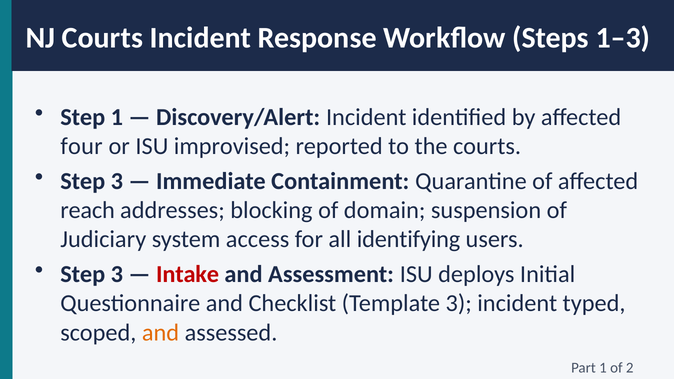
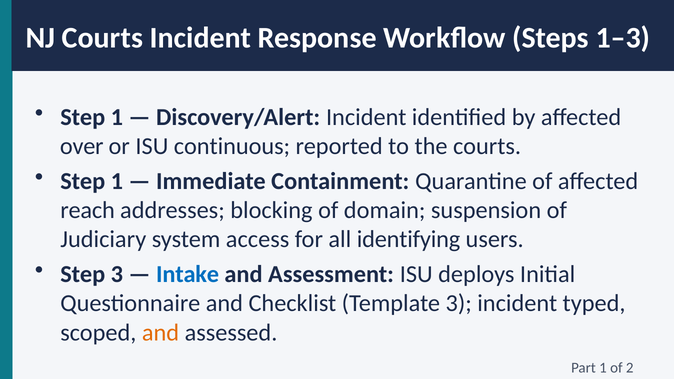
four: four -> over (82, 146)
improvised: improvised -> continuous (232, 146)
3: 3 -> 1 (117, 181)
Intake colour: red -> blue (188, 274)
